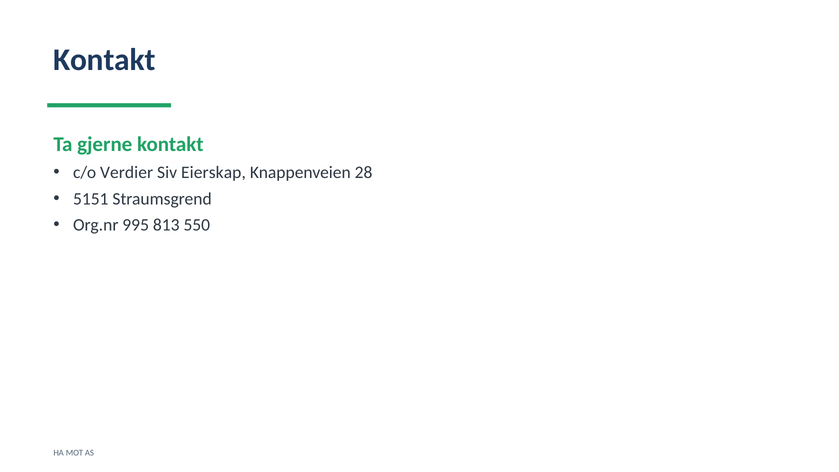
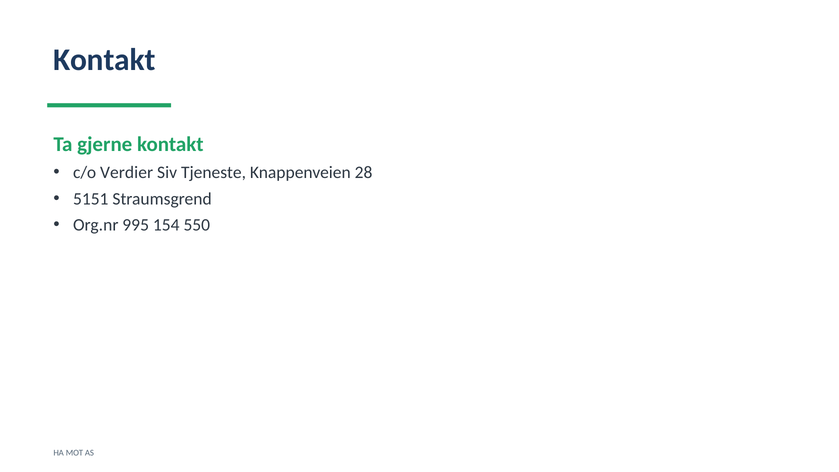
Eierskap: Eierskap -> Tjeneste (214, 173)
813: 813 -> 154 (166, 225)
